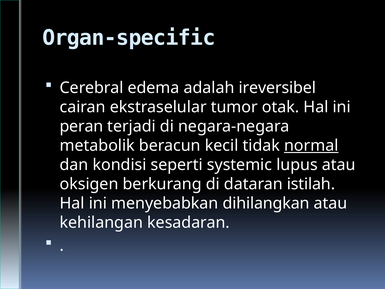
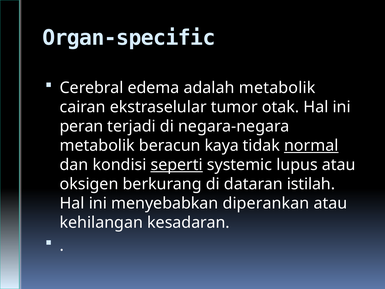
adalah ireversibel: ireversibel -> metabolik (277, 88)
kecil: kecil -> kaya (222, 145)
seperti underline: none -> present (177, 165)
dihilangkan: dihilangkan -> diperankan (266, 203)
